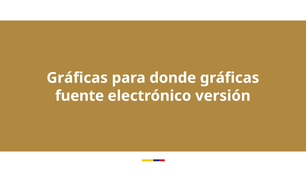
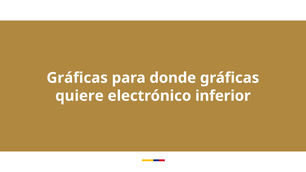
fuente: fuente -> quiere (79, 96)
versión: versión -> inferior (223, 96)
